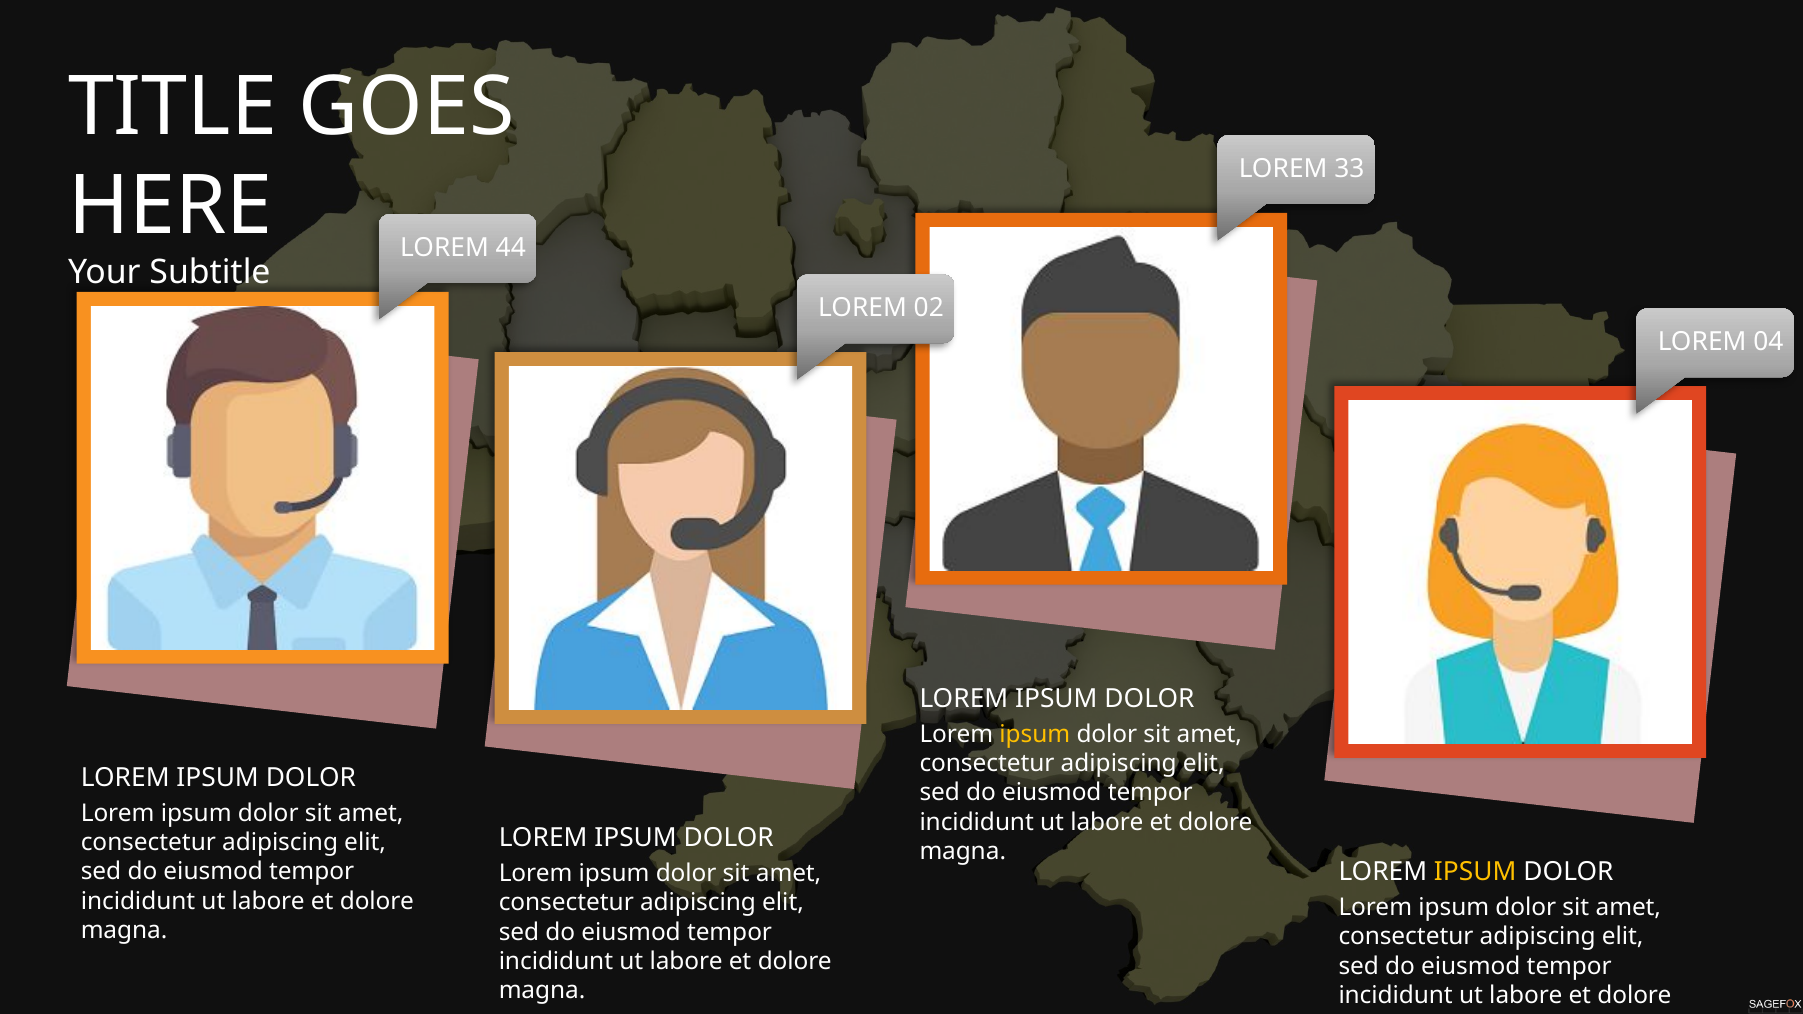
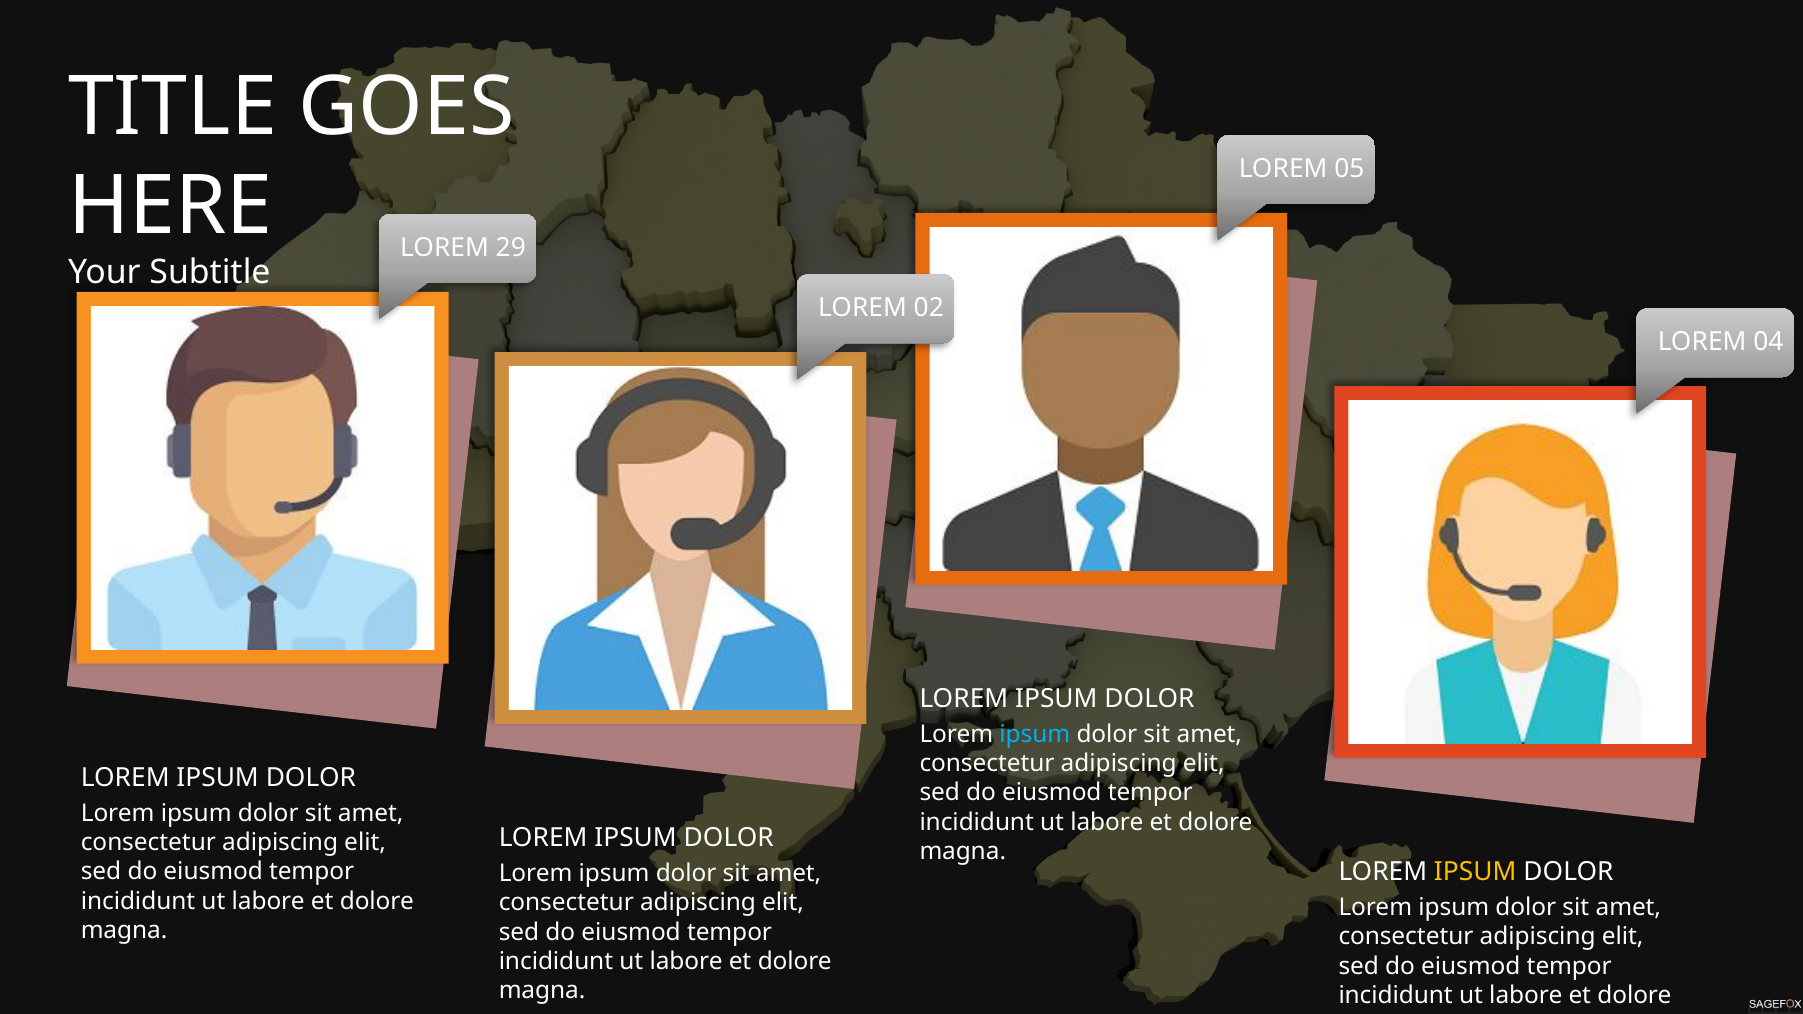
33: 33 -> 05 (1349, 169)
44: 44 -> 29 (511, 247)
ipsum colour: yellow -> light blue (1035, 734)
